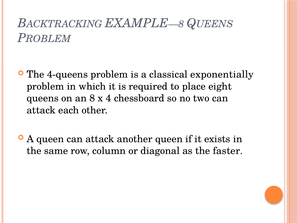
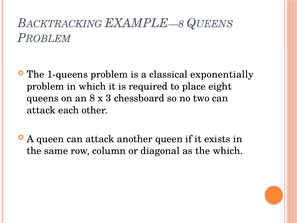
4-queens: 4-queens -> 1-queens (67, 74)
4: 4 -> 3 (108, 98)
the faster: faster -> which (228, 151)
